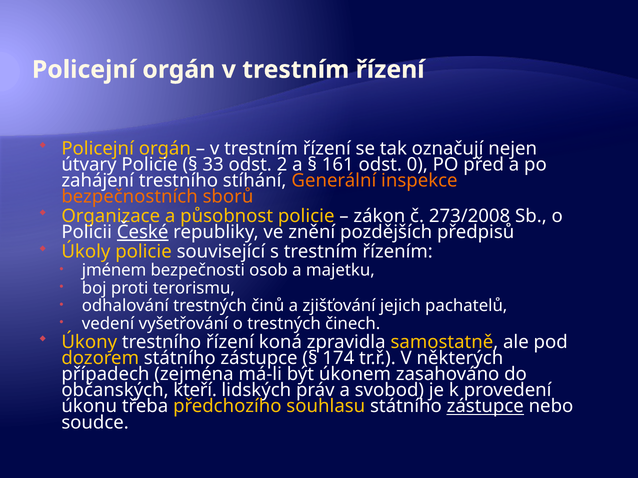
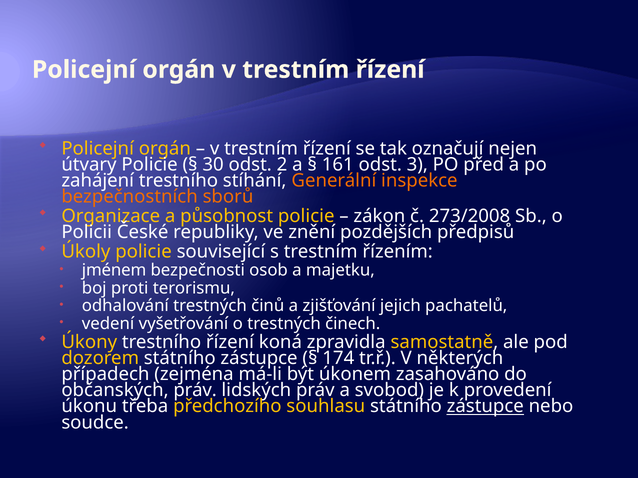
33: 33 -> 30 (213, 165)
0: 0 -> 3 (417, 165)
České underline: present -> none (143, 233)
občanských kteří: kteří -> práv (195, 391)
